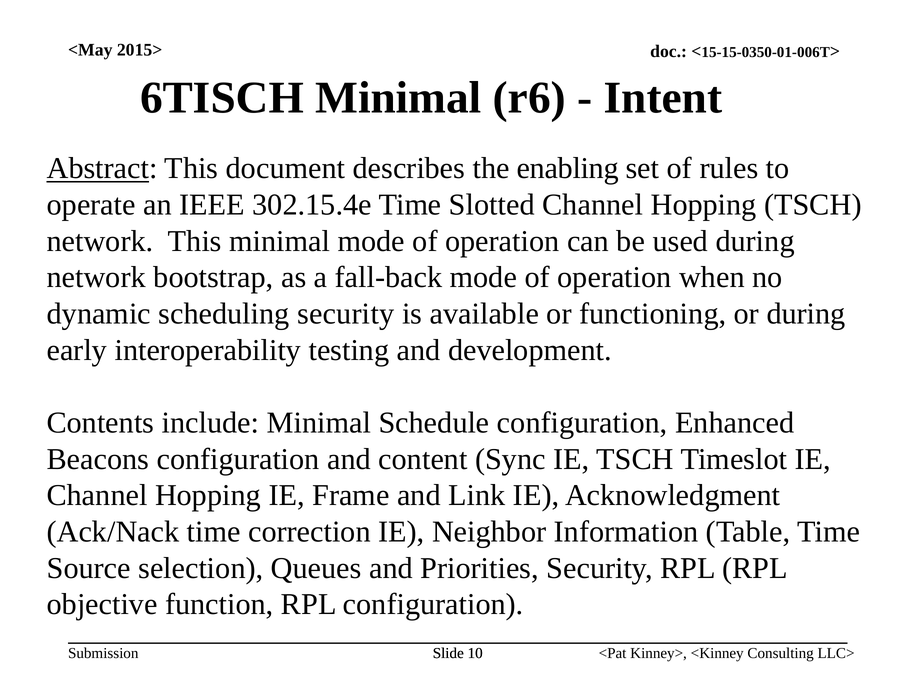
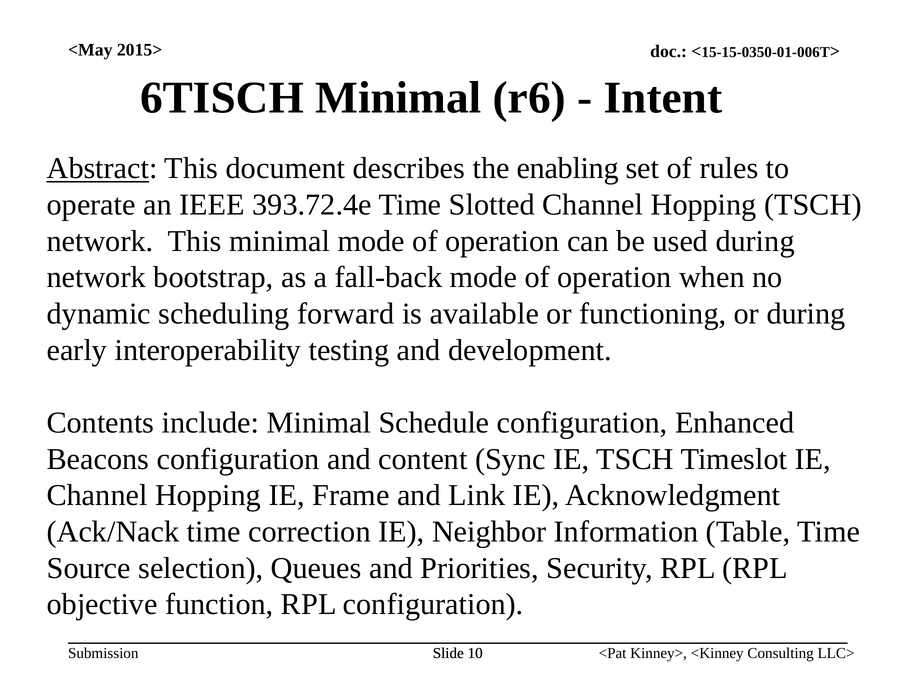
302.15.4e: 302.15.4e -> 393.72.4e (312, 205)
scheduling security: security -> forward (346, 314)
